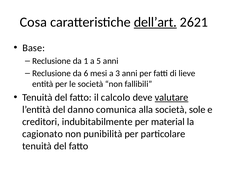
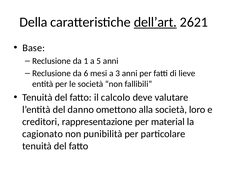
Cosa: Cosa -> Della (33, 22)
valutare underline: present -> none (172, 97)
comunica: comunica -> omettono (116, 110)
sole: sole -> loro (197, 110)
indubitabilmente: indubitabilmente -> rappresentazione (97, 122)
